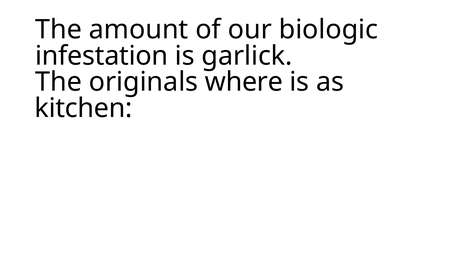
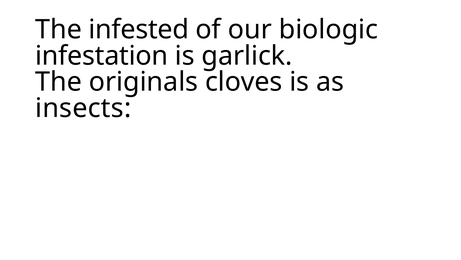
amount: amount -> infested (139, 30)
where: where -> cloves (244, 82)
kitchen: kitchen -> insects (83, 108)
